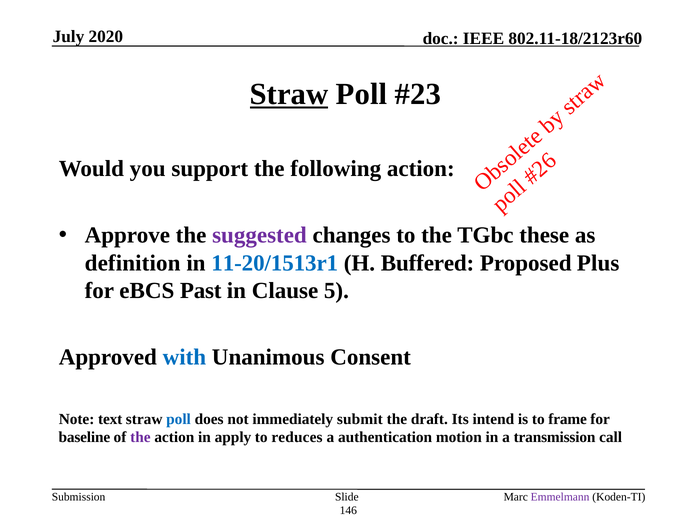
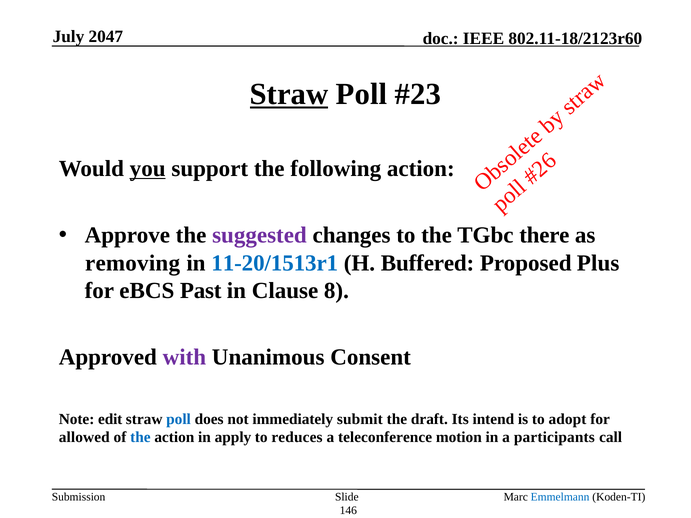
2020: 2020 -> 2047 (106, 37)
you underline: none -> present (148, 169)
these: these -> there (544, 235)
definition: definition -> removing (133, 263)
5: 5 -> 8 (336, 291)
with colour: blue -> purple (184, 358)
text: text -> edit (110, 419)
frame: frame -> adopt (568, 419)
baseline: baseline -> allowed (84, 438)
the colour: purple -> blue (140, 438)
authentication: authentication -> teleconference (385, 438)
transmission: transmission -> participants (554, 438)
Emmelmann colour: purple -> blue (560, 497)
